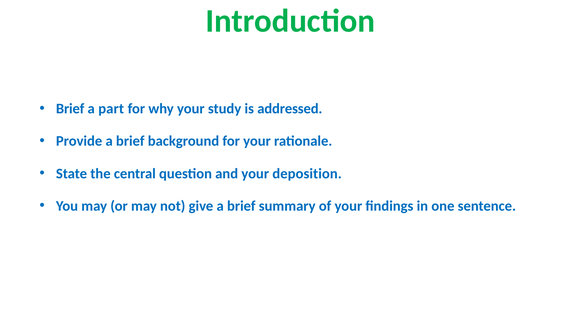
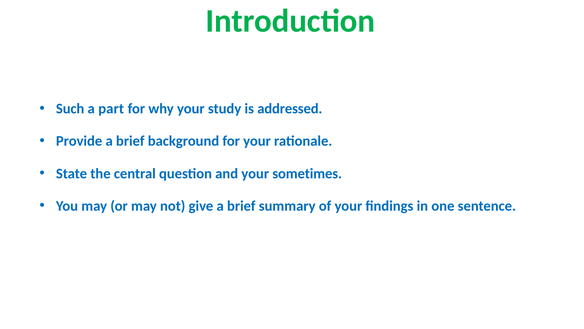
Brief: Brief -> Such (70, 109)
deposition: deposition -> sometimes (307, 173)
